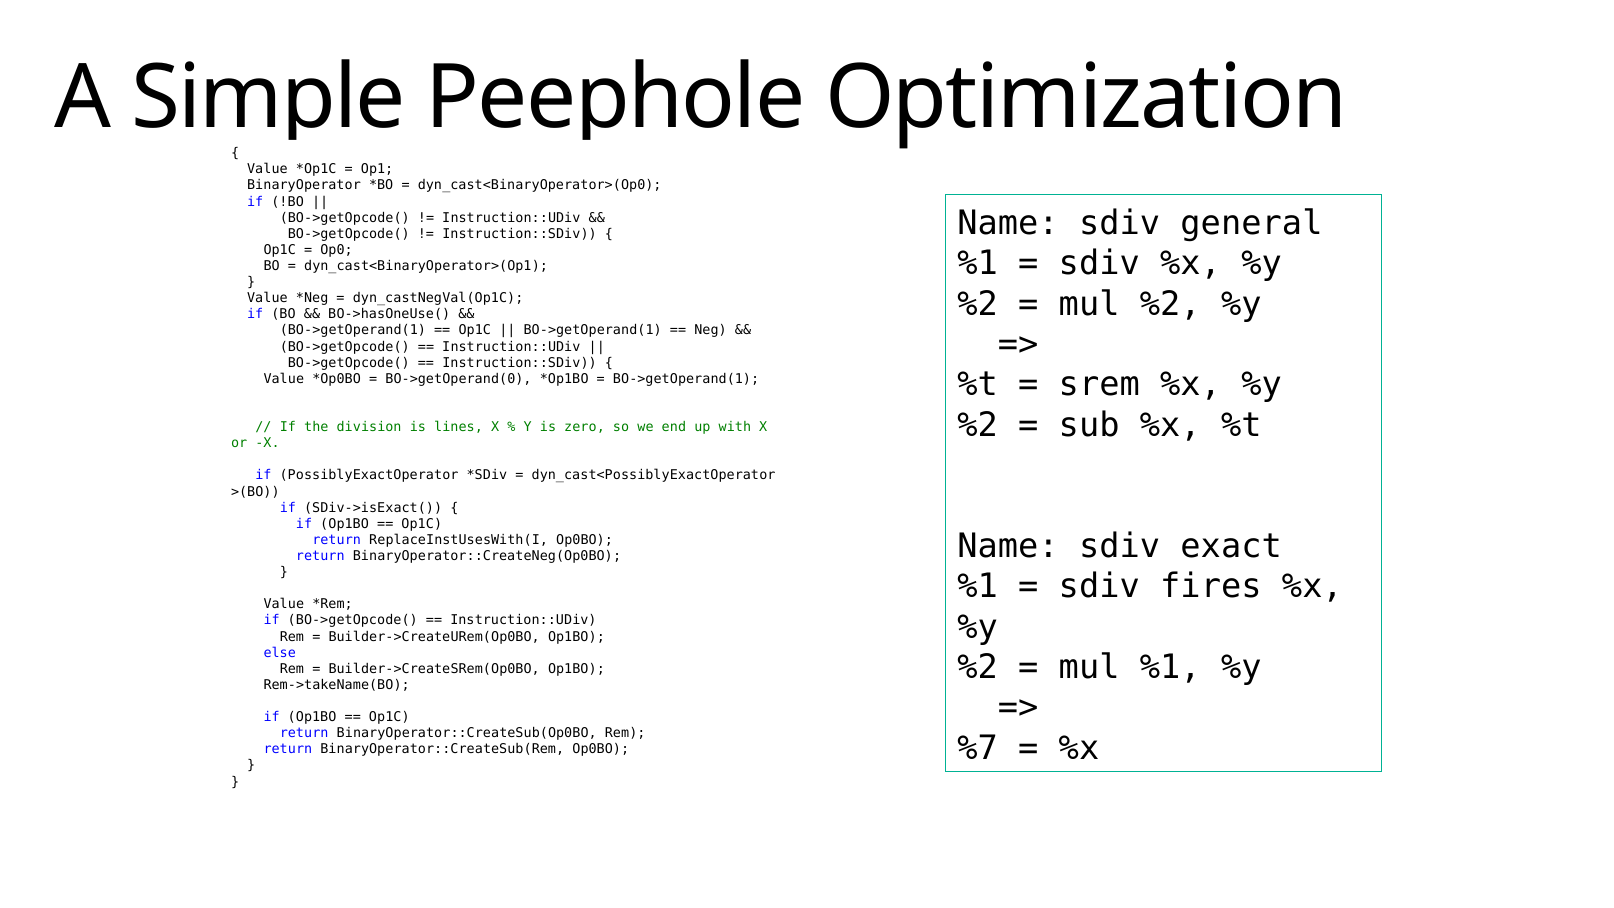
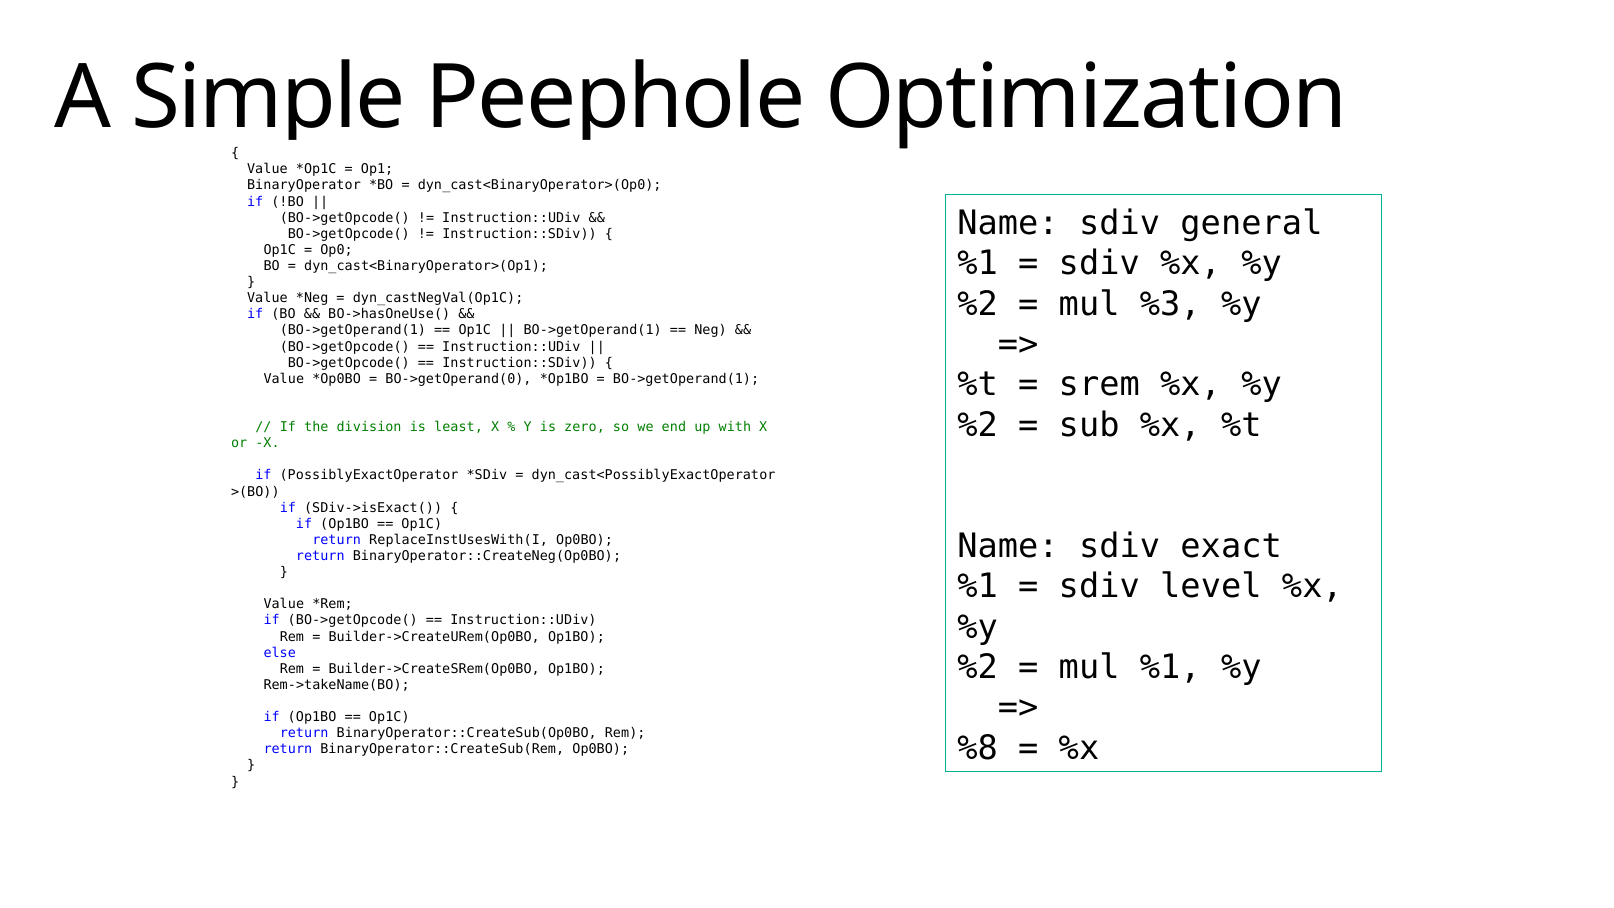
mul %2: %2 -> %3 (1170, 304)
lines: lines -> least (459, 427)
fires: fires -> level (1211, 587)
%7: %7 -> %8 (978, 748)
